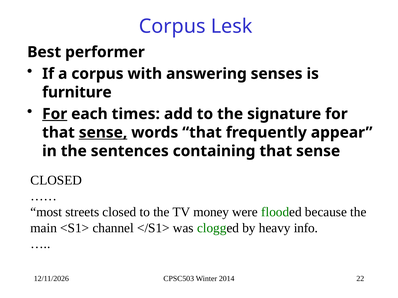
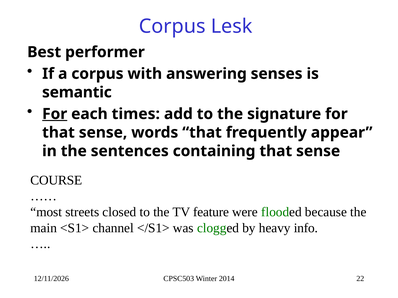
furniture: furniture -> semantic (77, 92)
sense underline: present -> none (103, 133)
CLOSED: CLOSED -> COURSE (56, 181)
money: money -> feature (211, 212)
